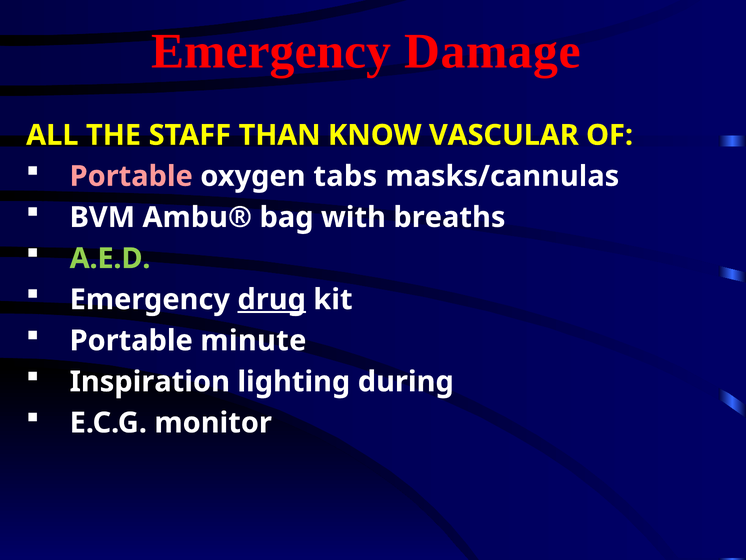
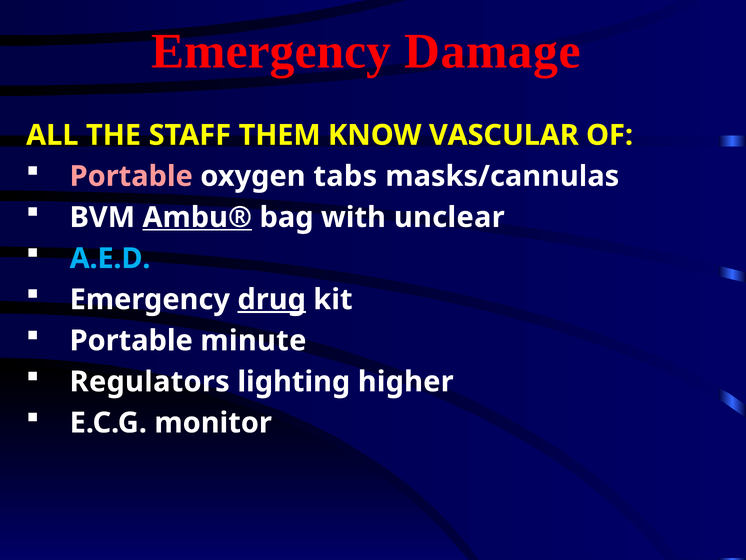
THAN: THAN -> THEM (280, 135)
Ambu® underline: none -> present (197, 217)
breaths: breaths -> unclear (449, 217)
A.E.D colour: light green -> light blue (110, 258)
Inspiration: Inspiration -> Regulators (150, 381)
during: during -> higher (406, 381)
